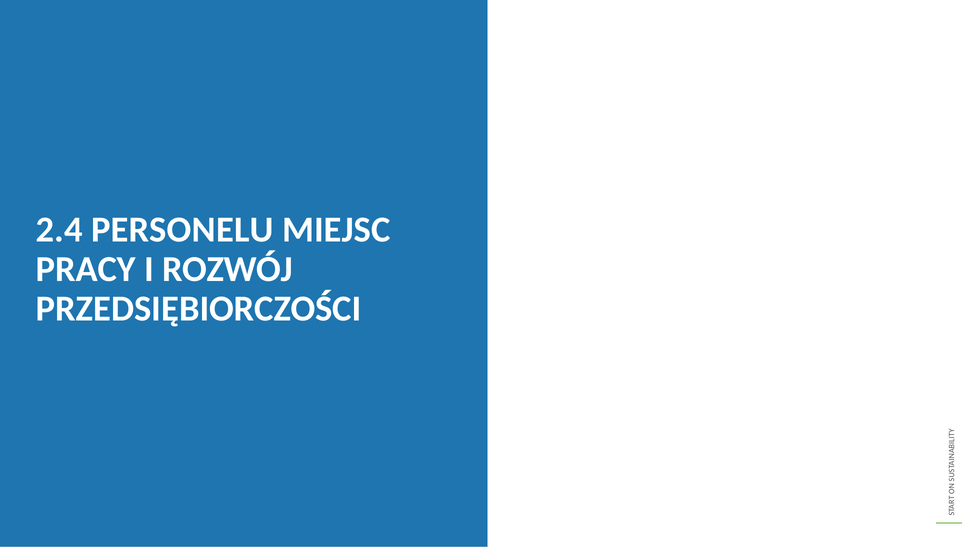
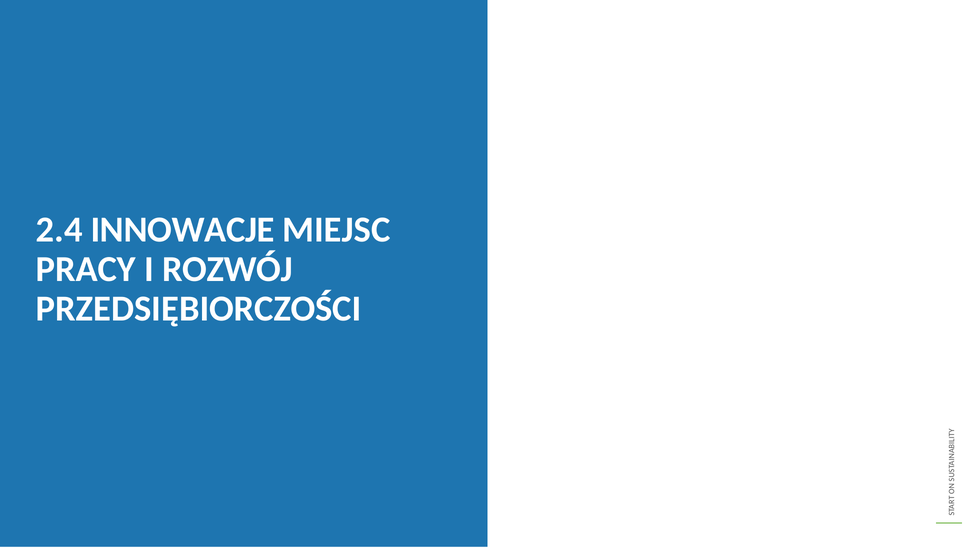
PERSONELU: PERSONELU -> INNOWACJE (183, 230)
